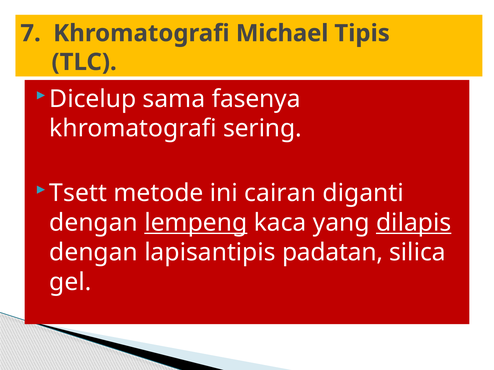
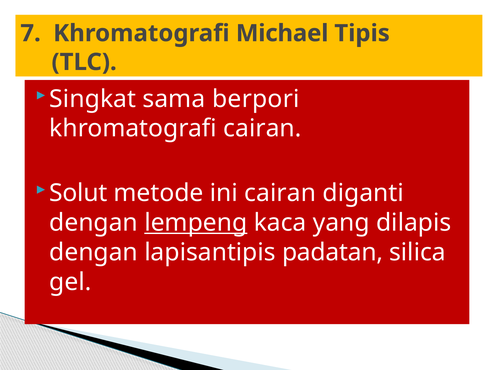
Dicelup: Dicelup -> Singkat (93, 99)
fasenya: fasenya -> berpori (256, 99)
khromatografi sering: sering -> cairan (262, 129)
Tsett: Tsett -> Solut (78, 193)
dilapis underline: present -> none (414, 223)
